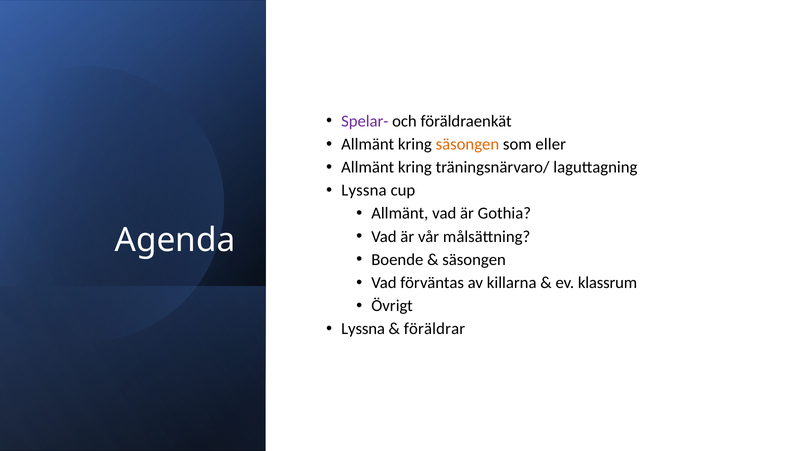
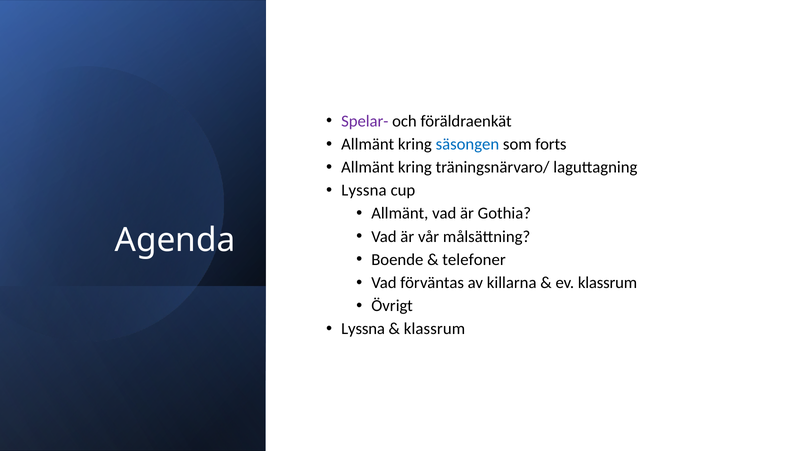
säsongen colour: orange -> blue (467, 144)
eller: eller -> forts (551, 144)
säsongen: säsongen -> telefoner (474, 260)
föräldrar: föräldrar -> klassrum (434, 329)
